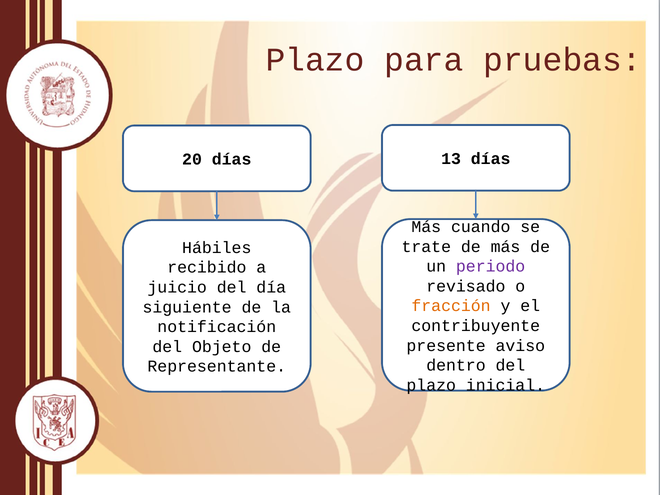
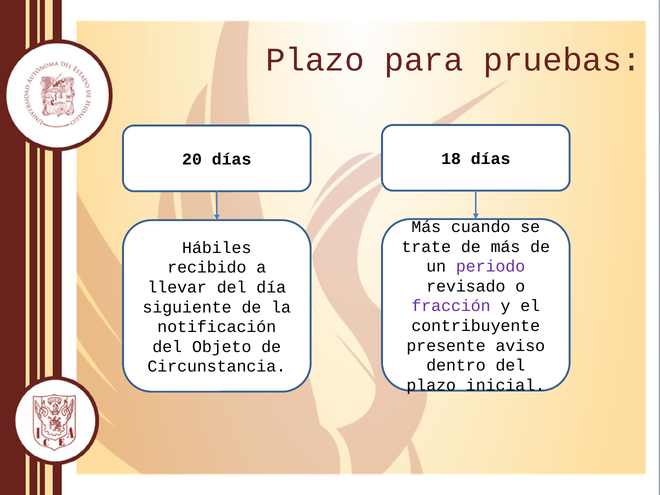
13: 13 -> 18 (451, 159)
juicio: juicio -> llevar (177, 287)
fracción colour: orange -> purple (451, 306)
Representante: Representante -> Circunstancia (217, 366)
